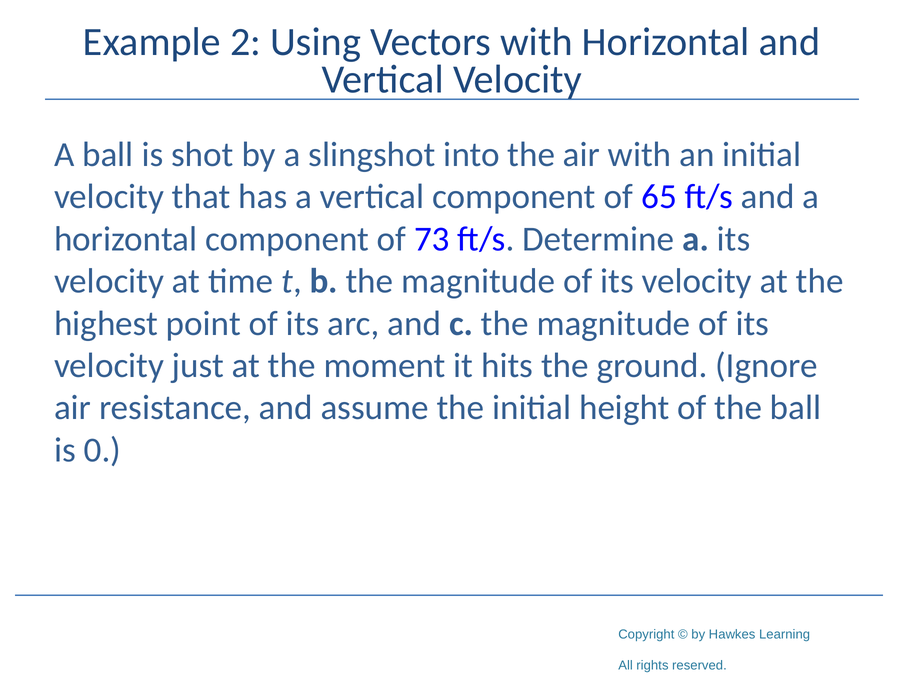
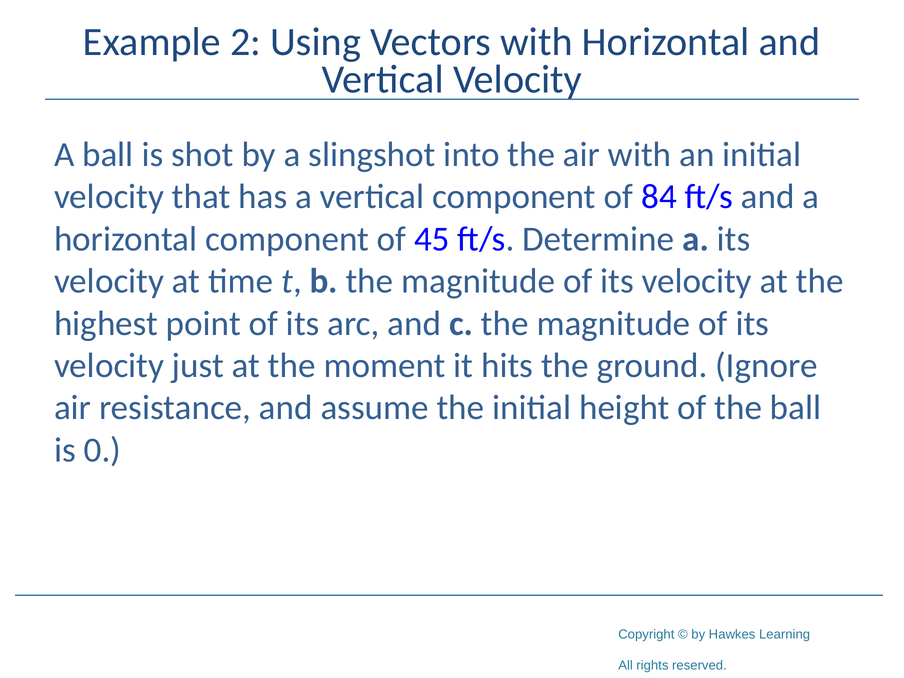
65: 65 -> 84 (659, 197)
73: 73 -> 45 (432, 239)
